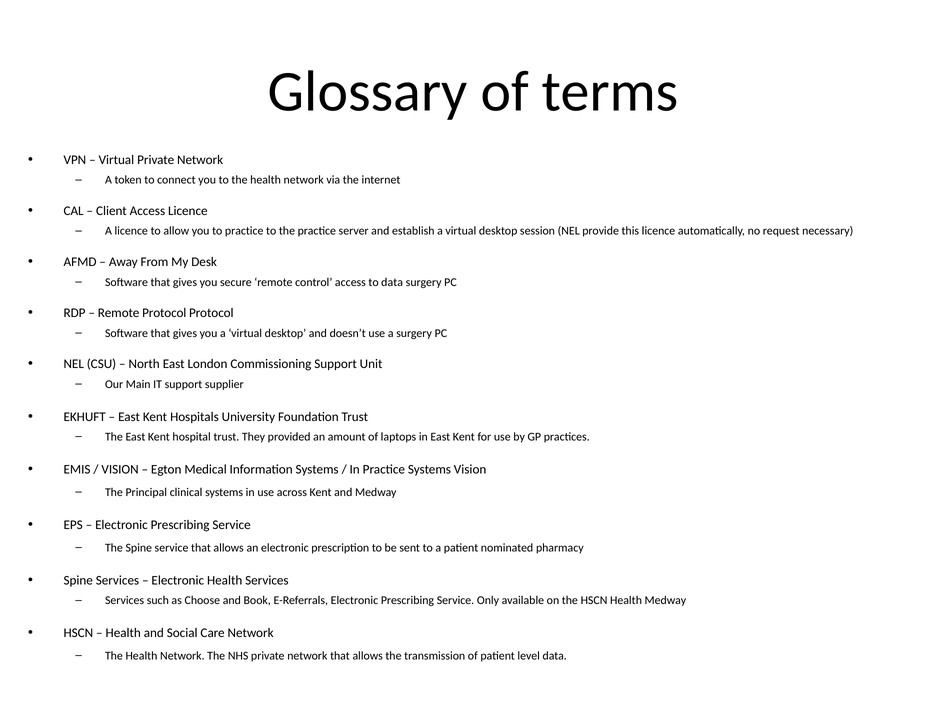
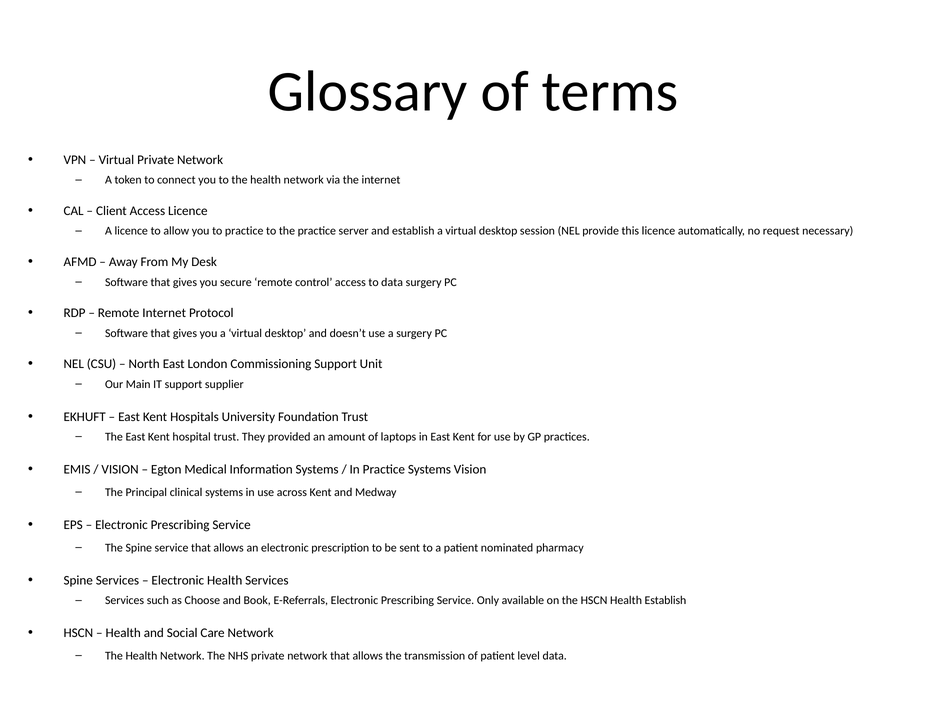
Remote Protocol: Protocol -> Internet (164, 313)
Health Medway: Medway -> Establish (665, 601)
